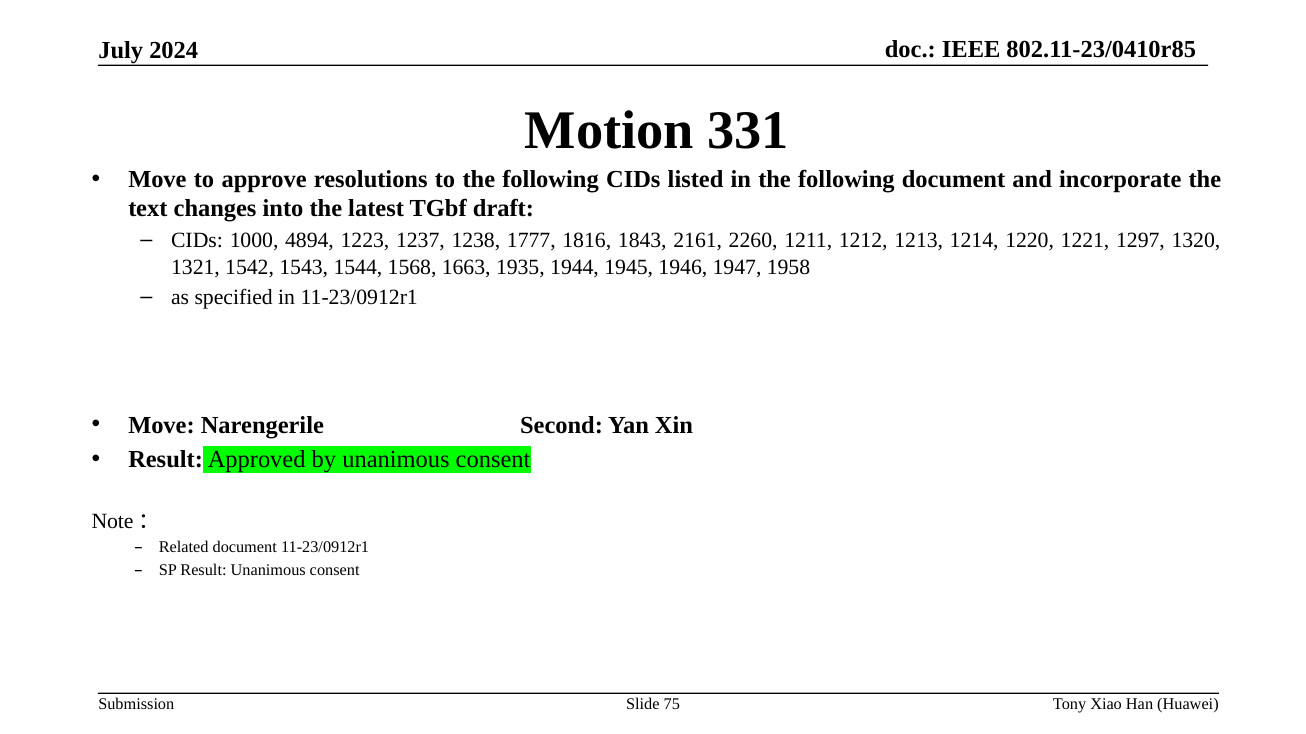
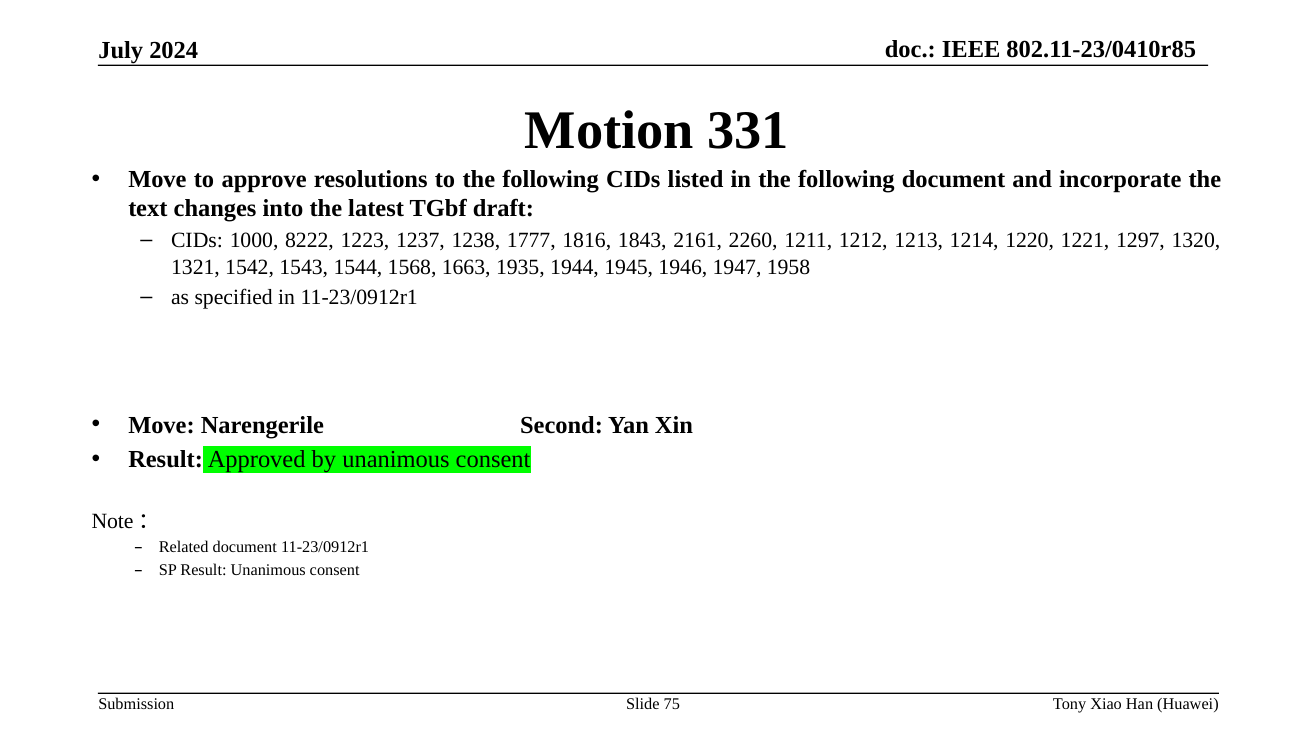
4894: 4894 -> 8222 (310, 241)
